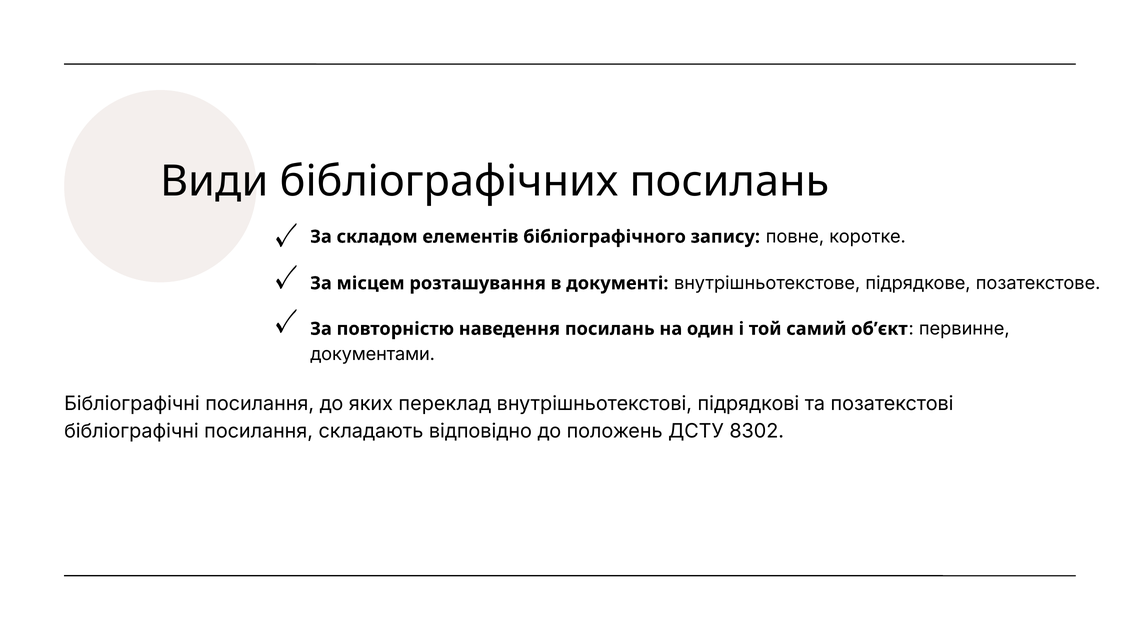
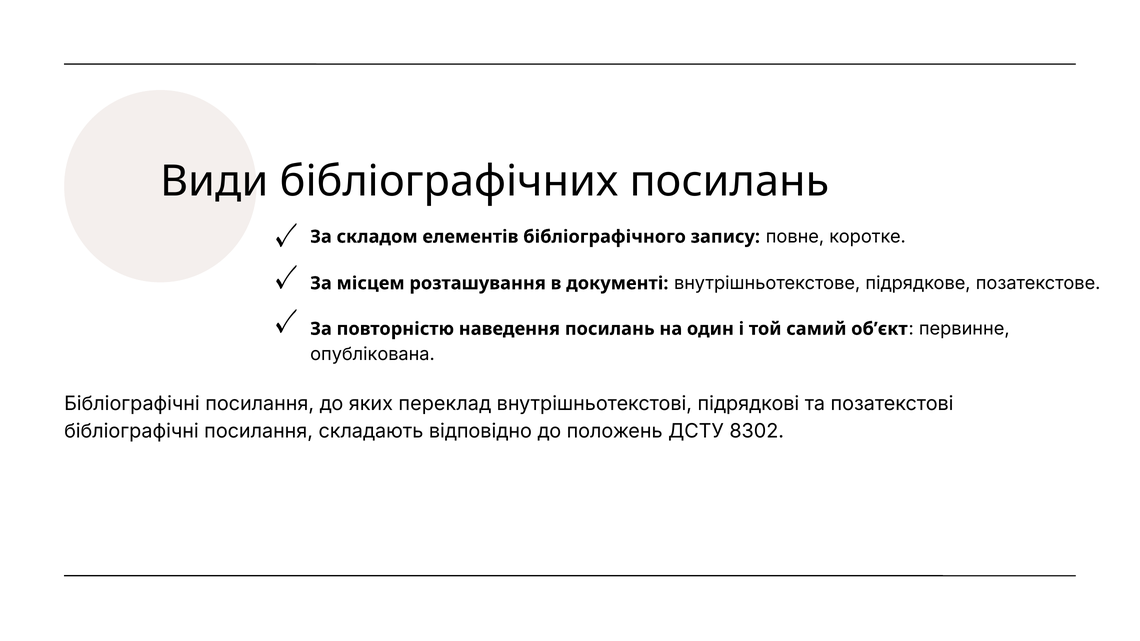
документами: документами -> опублікована (373, 354)
